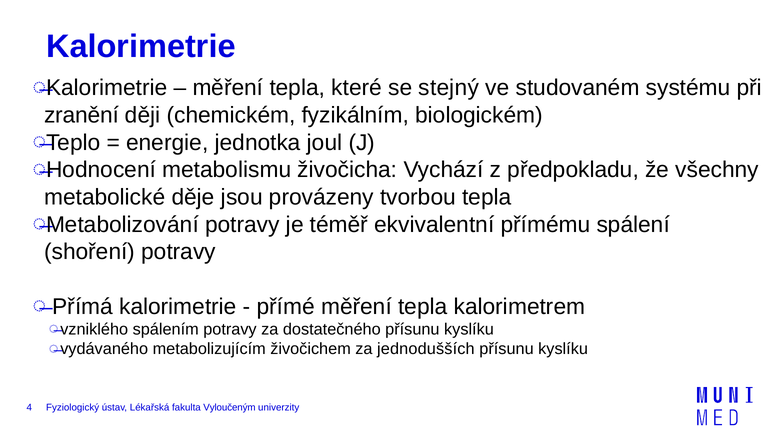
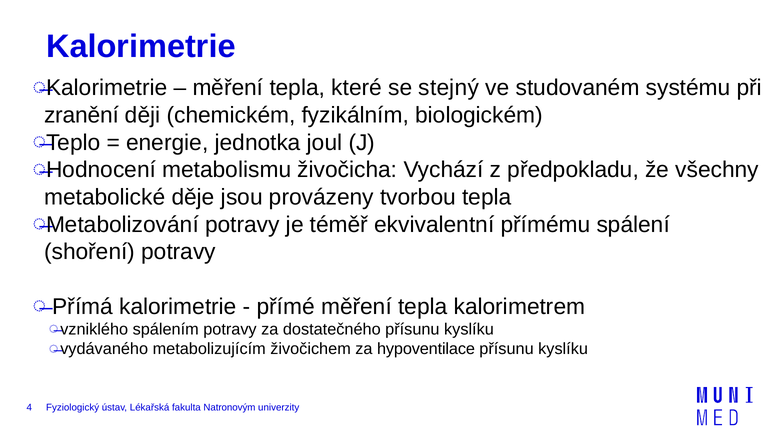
jednodušších: jednodušších -> hypoventilace (426, 349)
Vyloučeným: Vyloučeným -> Natronovým (229, 408)
